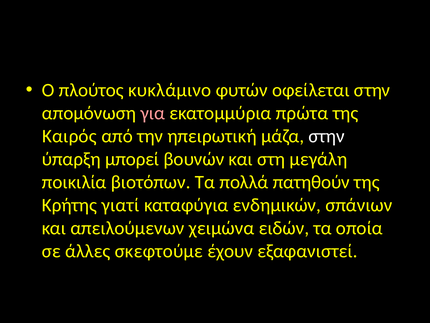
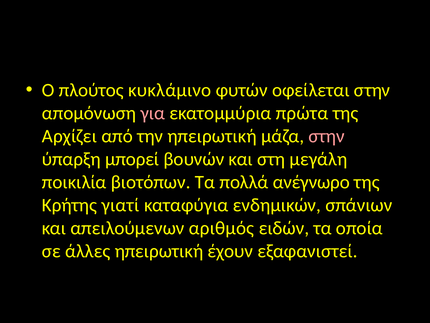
Καιρός: Καιρός -> Αρχίζει (69, 136)
στην colour: white -> pink (327, 136)
πατηθούν: πατηθούν -> ανέγνωρο (311, 182)
χειμώνα: χειμώνα -> αριθμός (222, 228)
άλλες σκεφτούμε: σκεφτούμε -> ηπειρωτική (159, 251)
